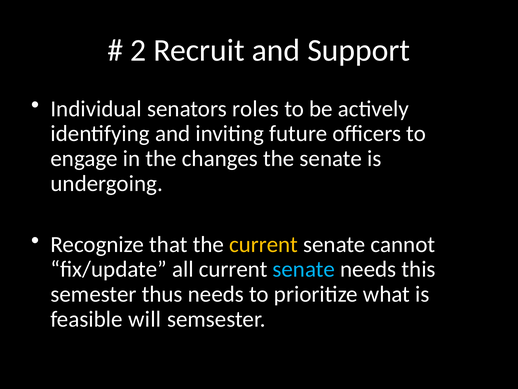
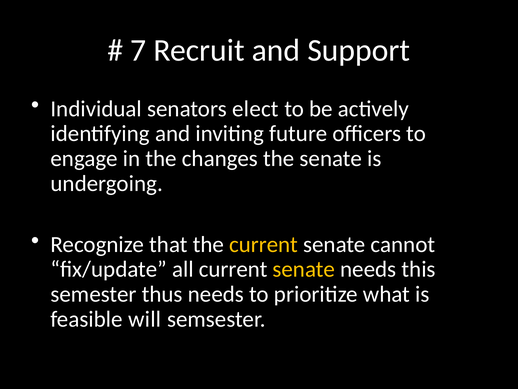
2: 2 -> 7 (138, 50)
roles: roles -> elect (255, 109)
senate colour: light blue -> yellow (304, 269)
